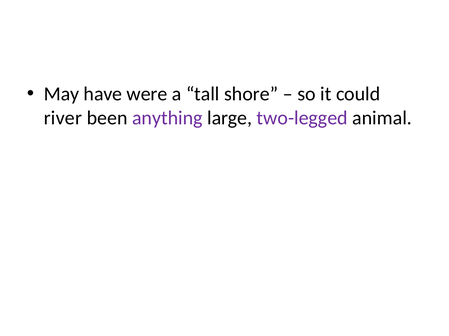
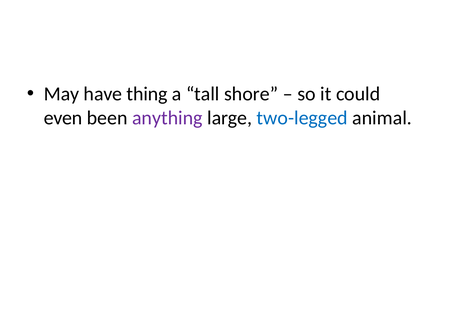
were: were -> thing (147, 94)
river: river -> even (63, 118)
two-legged colour: purple -> blue (302, 118)
